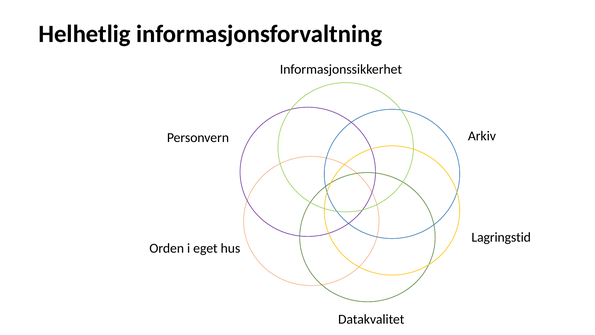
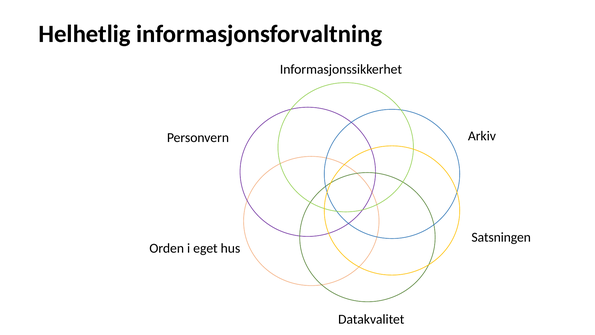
Lagringstid: Lagringstid -> Satsningen (501, 237)
